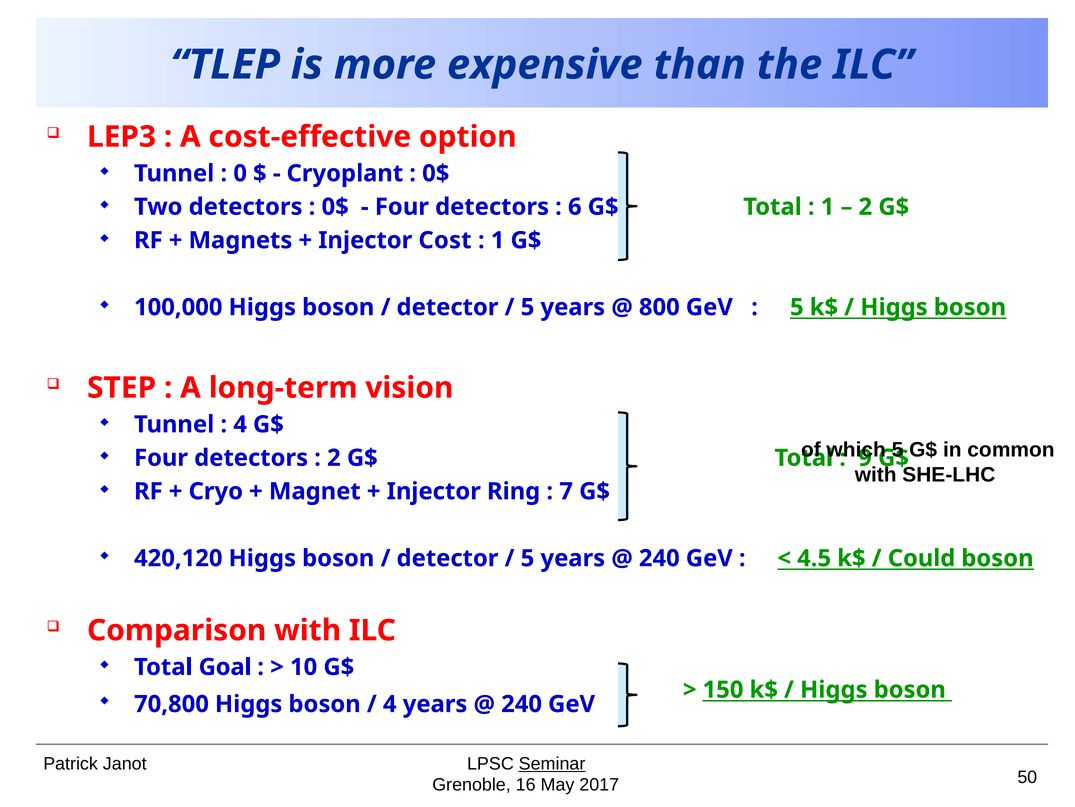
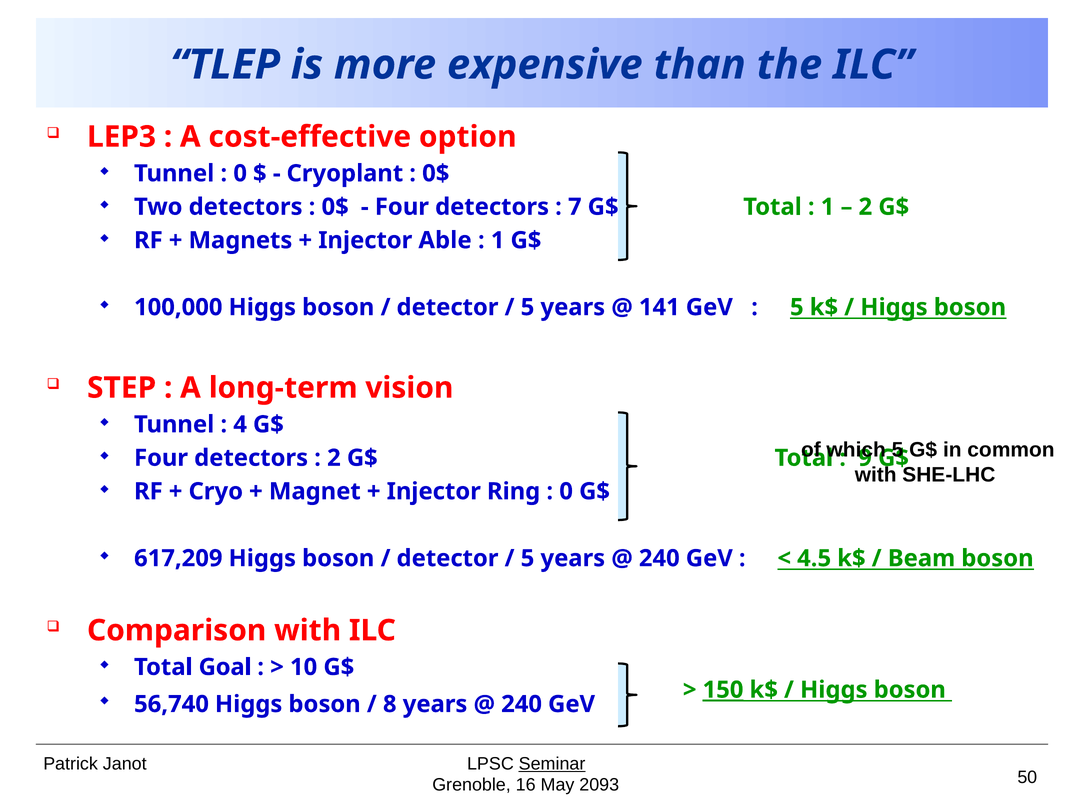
6: 6 -> 7 (575, 207)
Cost: Cost -> Able (445, 240)
800: 800 -> 141 (659, 307)
7: 7 -> 0 (566, 491)
420,120: 420,120 -> 617,209 (178, 558)
Could: Could -> Beam (922, 558)
150 underline: none -> present (723, 689)
70,800: 70,800 -> 56,740 (171, 704)
4: 4 -> 8 (390, 704)
2017: 2017 -> 2093 (599, 784)
